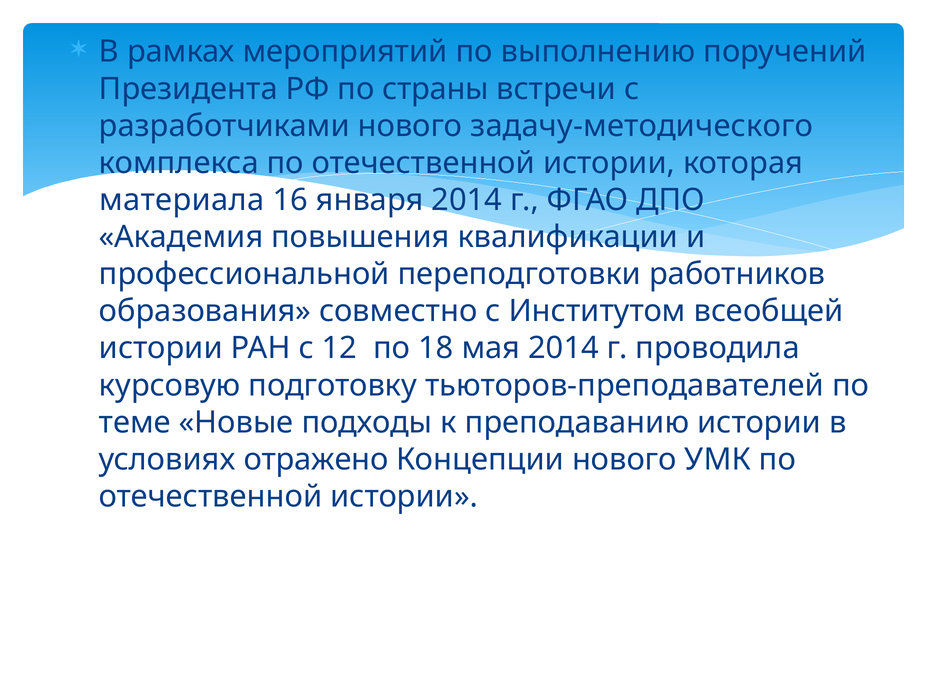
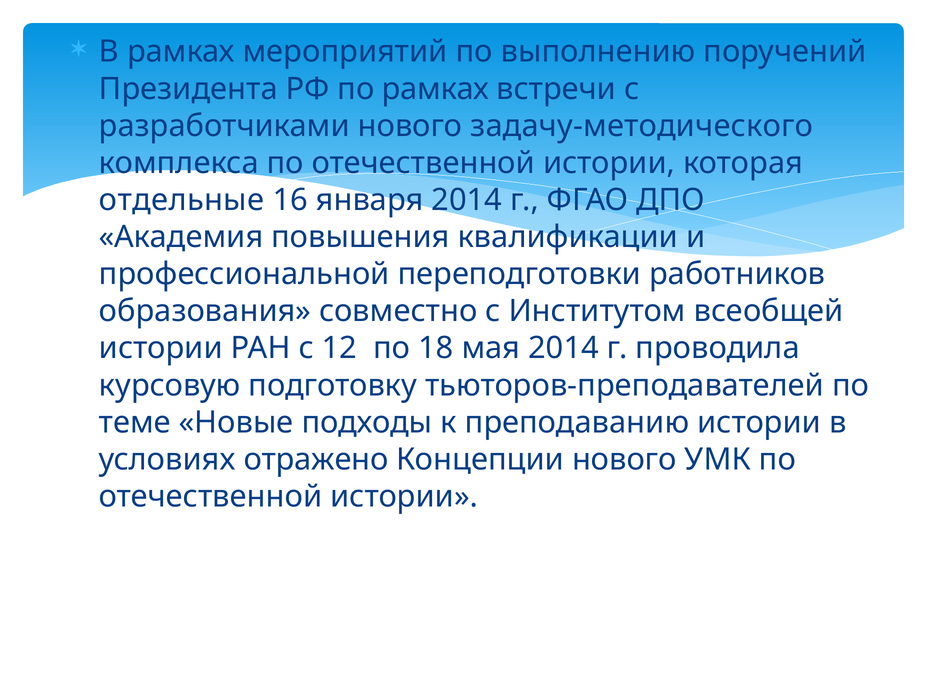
по страны: страны -> рамках (436, 89)
материала: материала -> отдельные (182, 200)
